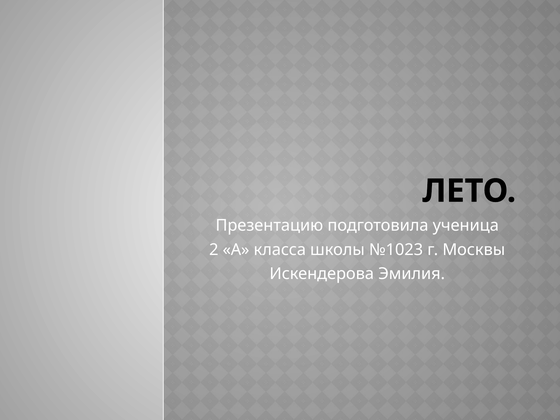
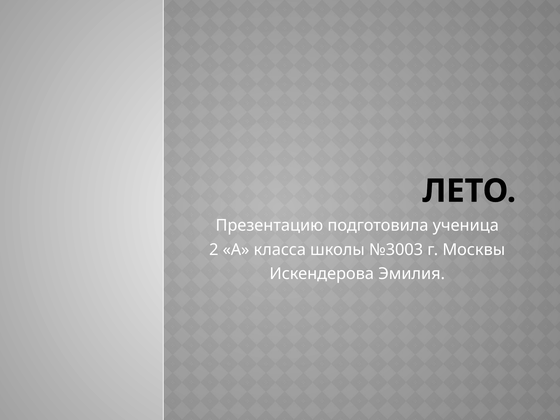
№1023: №1023 -> №3003 (396, 250)
